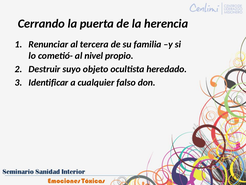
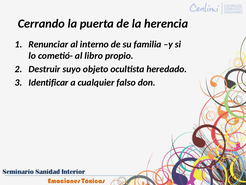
tercera: tercera -> interno (94, 44)
nivel: nivel -> libro (94, 56)
